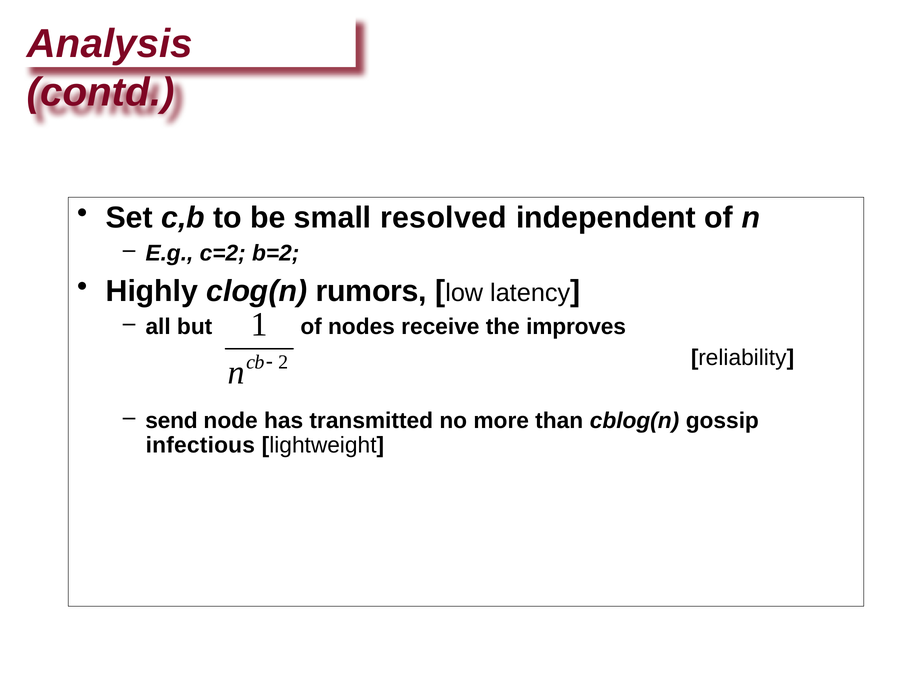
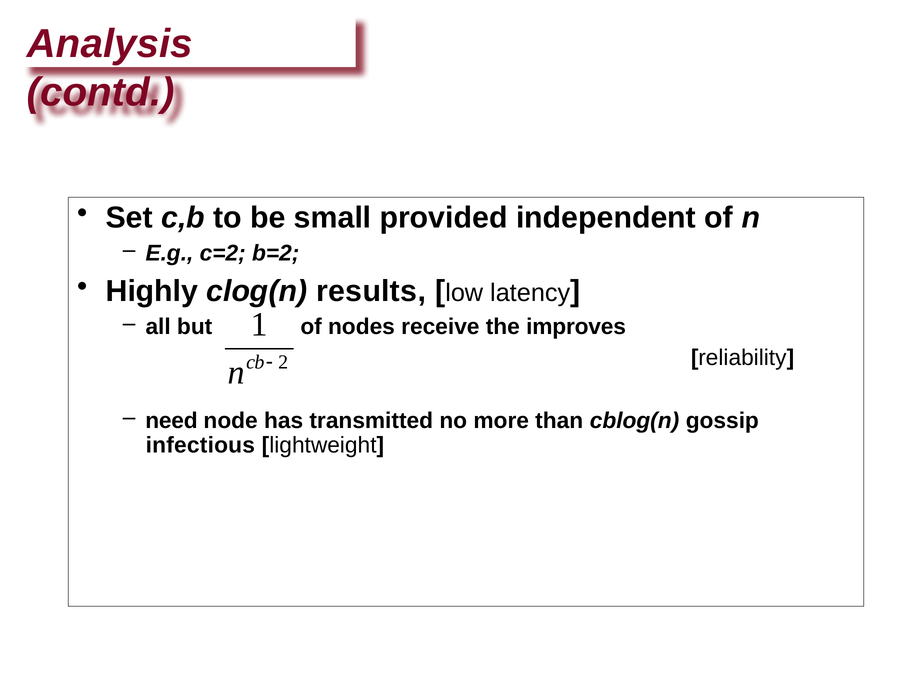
resolved: resolved -> provided (444, 218)
rumors: rumors -> results (371, 291)
send: send -> need (171, 421)
